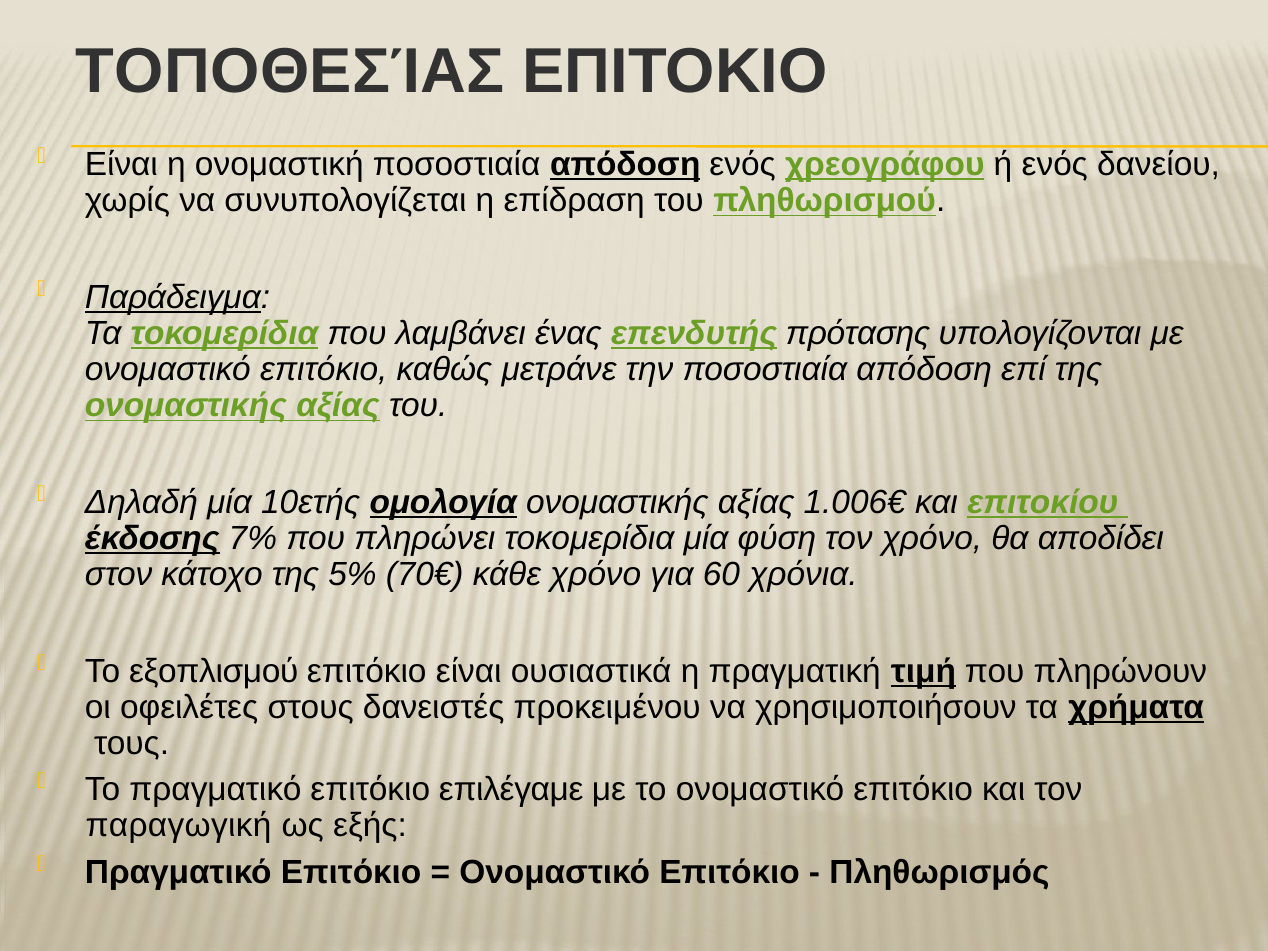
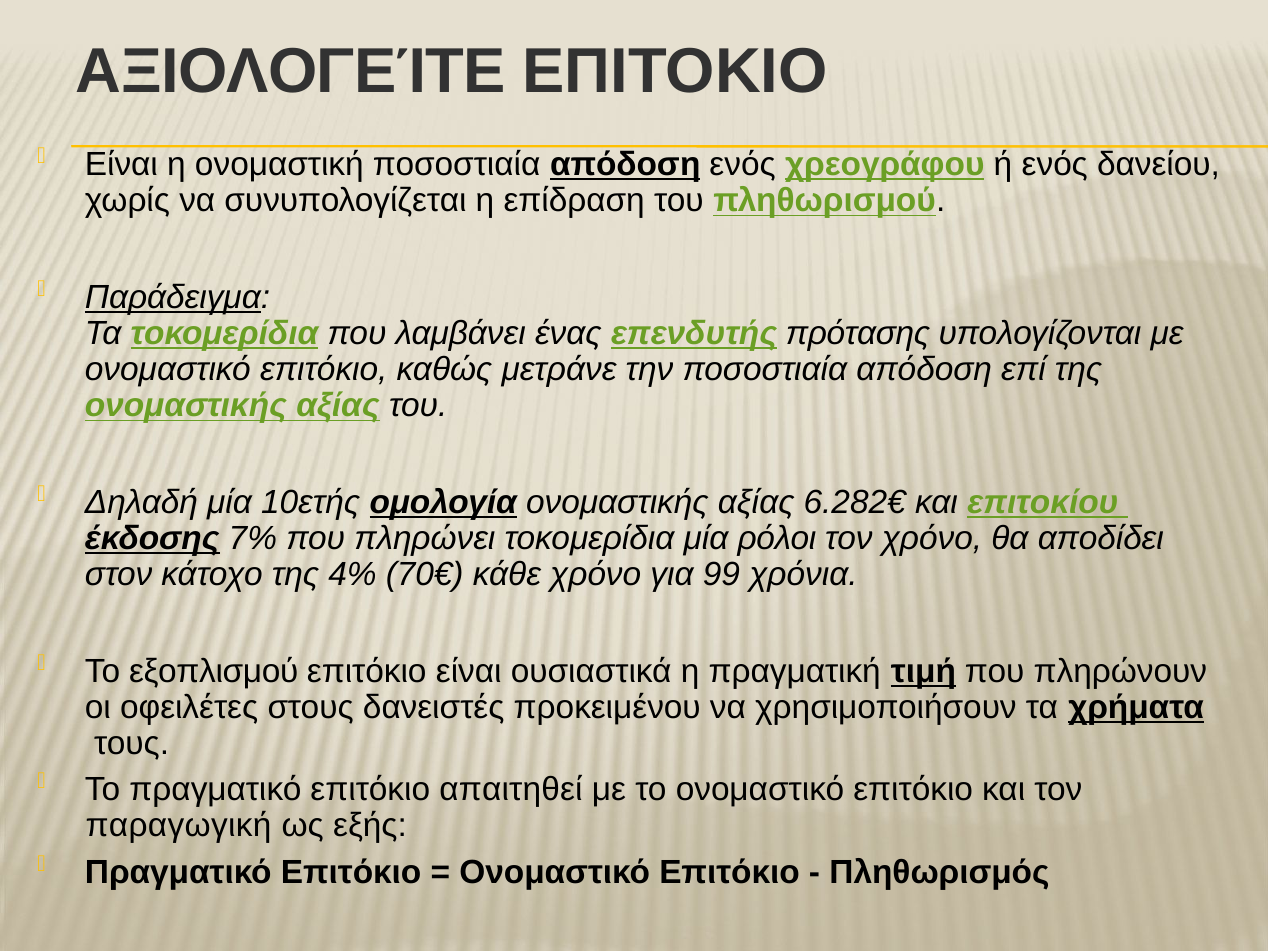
ΤΟΠΟΘΕΣΊΑΣ: ΤΟΠΟΘΕΣΊΑΣ -> ΑΞΙΟΛΟΓΕΊΤΕ (291, 71)
1.006€: 1.006€ -> 6.282€ (855, 502)
φύση: φύση -> ρόλοι (777, 538)
5%: 5% -> 4% (353, 575)
60: 60 -> 99 (721, 575)
επιλέγαμε: επιλέγαμε -> απαιτηθεί (511, 790)
